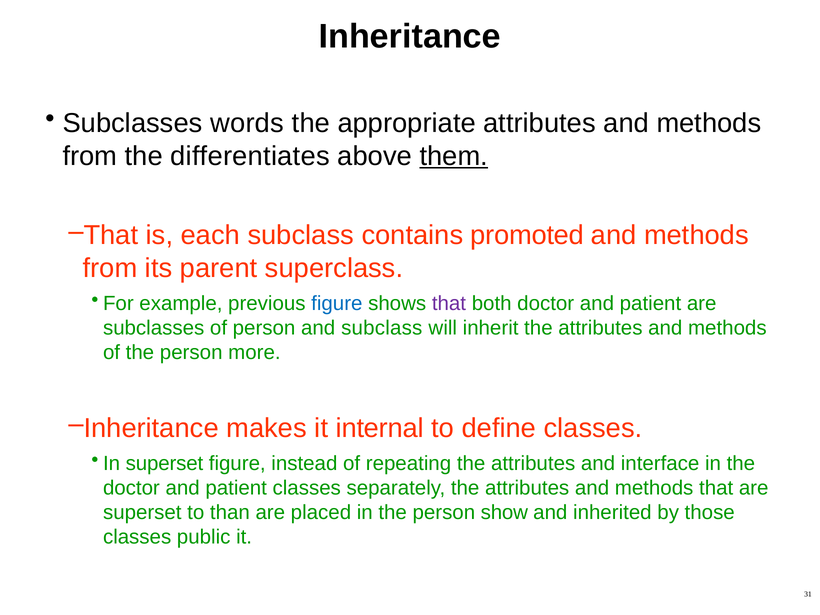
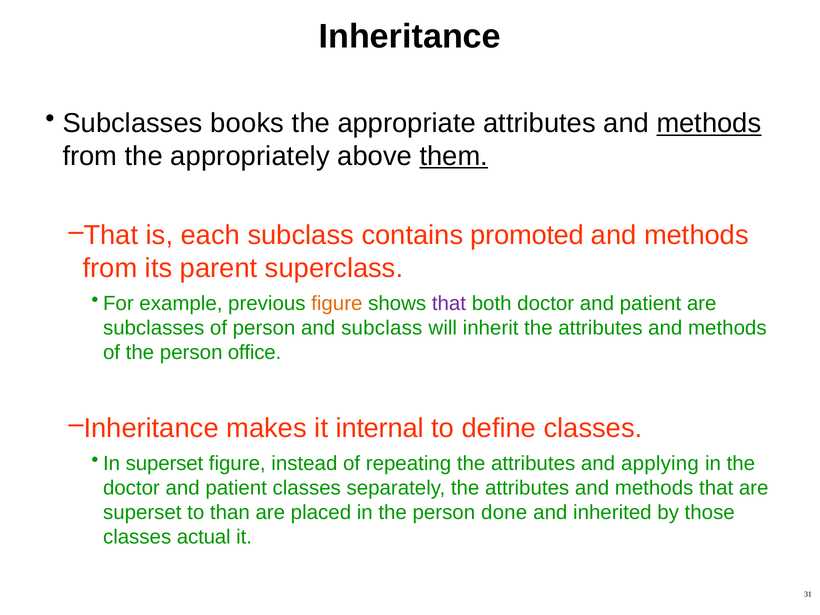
words: words -> books (247, 123)
methods underline: none -> present (709, 123)
differentiates: differentiates -> appropriately (250, 156)
figure colour: blue -> orange (337, 303)
more: more -> office (255, 353)
interface: interface -> applying (660, 463)
show: show -> done (504, 512)
public: public -> actual (204, 537)
